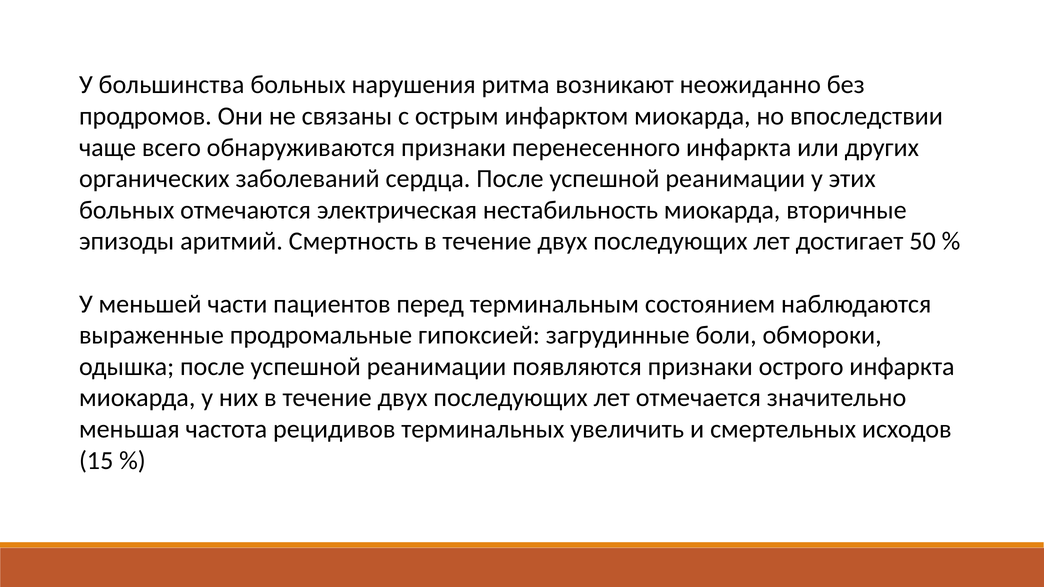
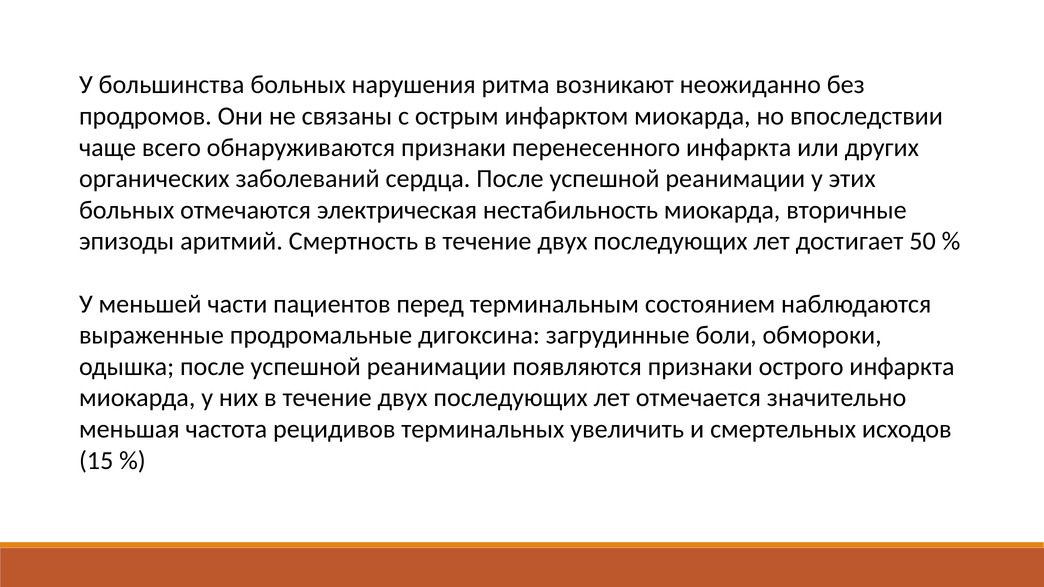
гипоксией: гипоксией -> дигоксина (479, 335)
